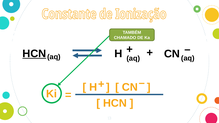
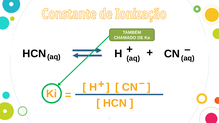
HCN underline: present -> none (34, 54)
